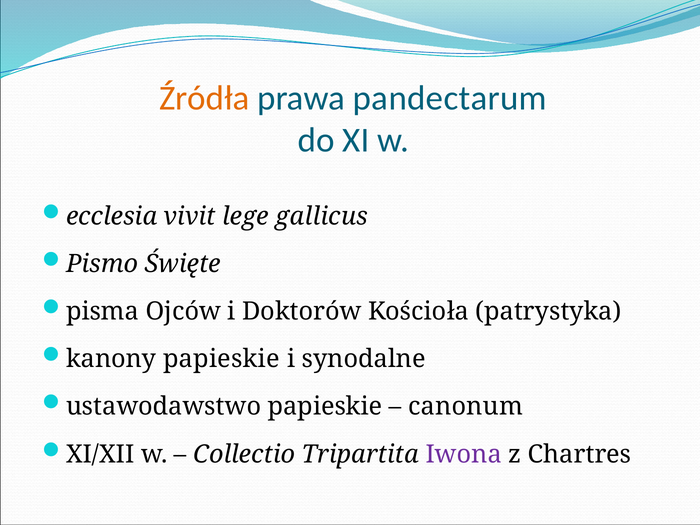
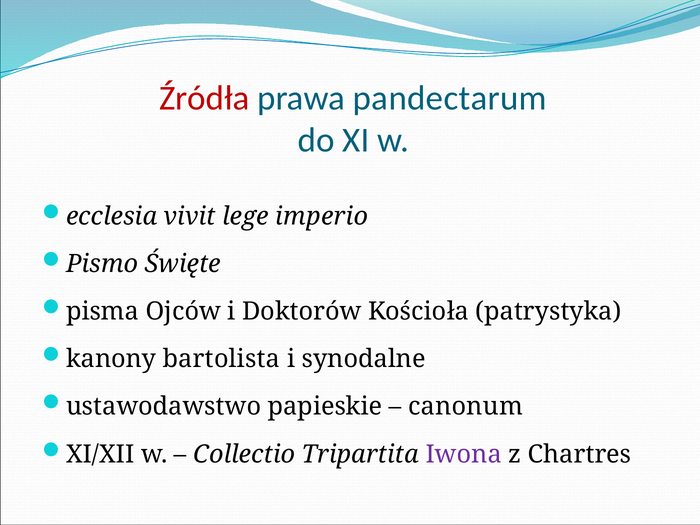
Źródła colour: orange -> red (204, 98)
gallicus: gallicus -> imperio (322, 216)
kanony papieskie: papieskie -> bartolista (221, 359)
